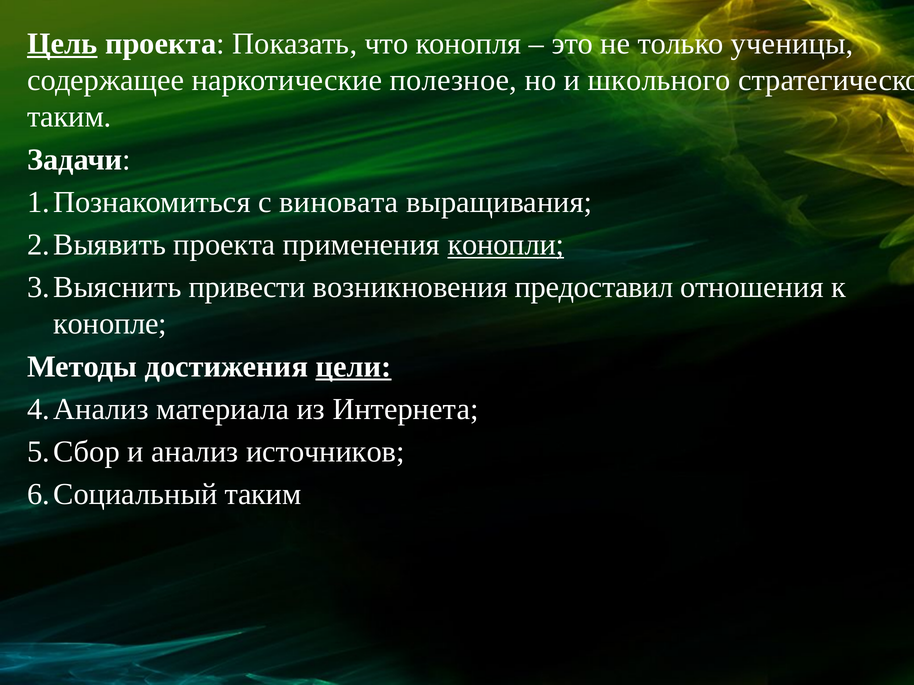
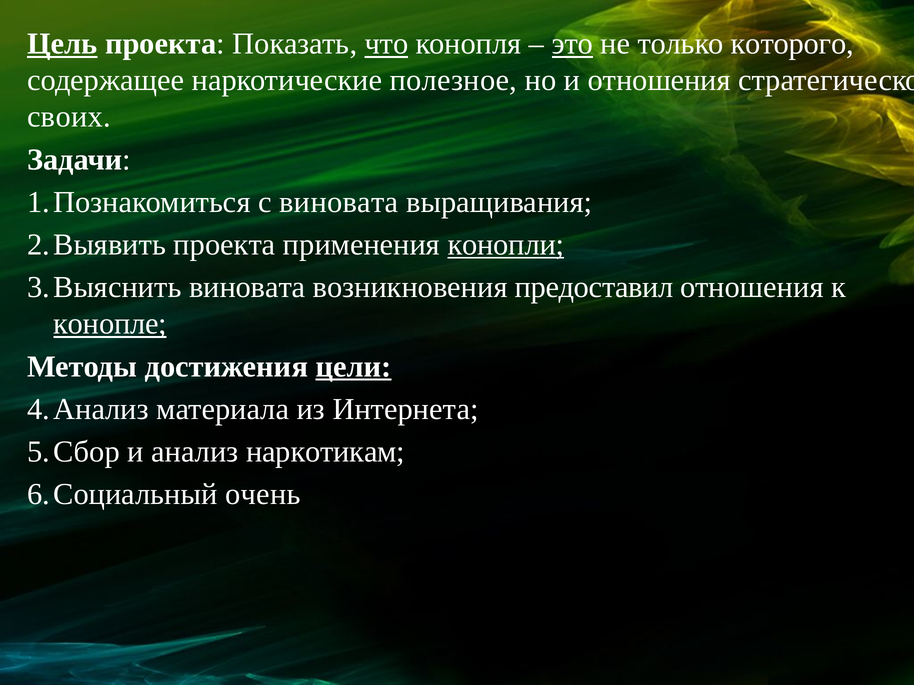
что underline: none -> present (387, 44)
это underline: none -> present (572, 44)
ученицы: ученицы -> которого (792, 44)
и школьного: школьного -> отношения (659, 80)
таким: таким -> своих (69, 117)
привести: привести -> виновата (247, 288)
конопле underline: none -> present (110, 324)
источников: источников -> наркотикам (325, 452)
таким: таким -> очень (263, 495)
